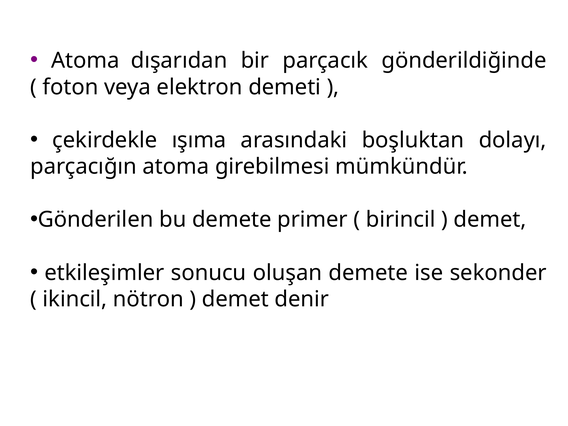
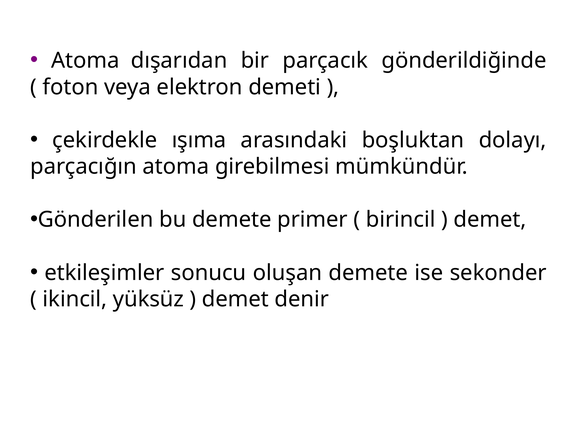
nötron: nötron -> yüksüz (148, 299)
